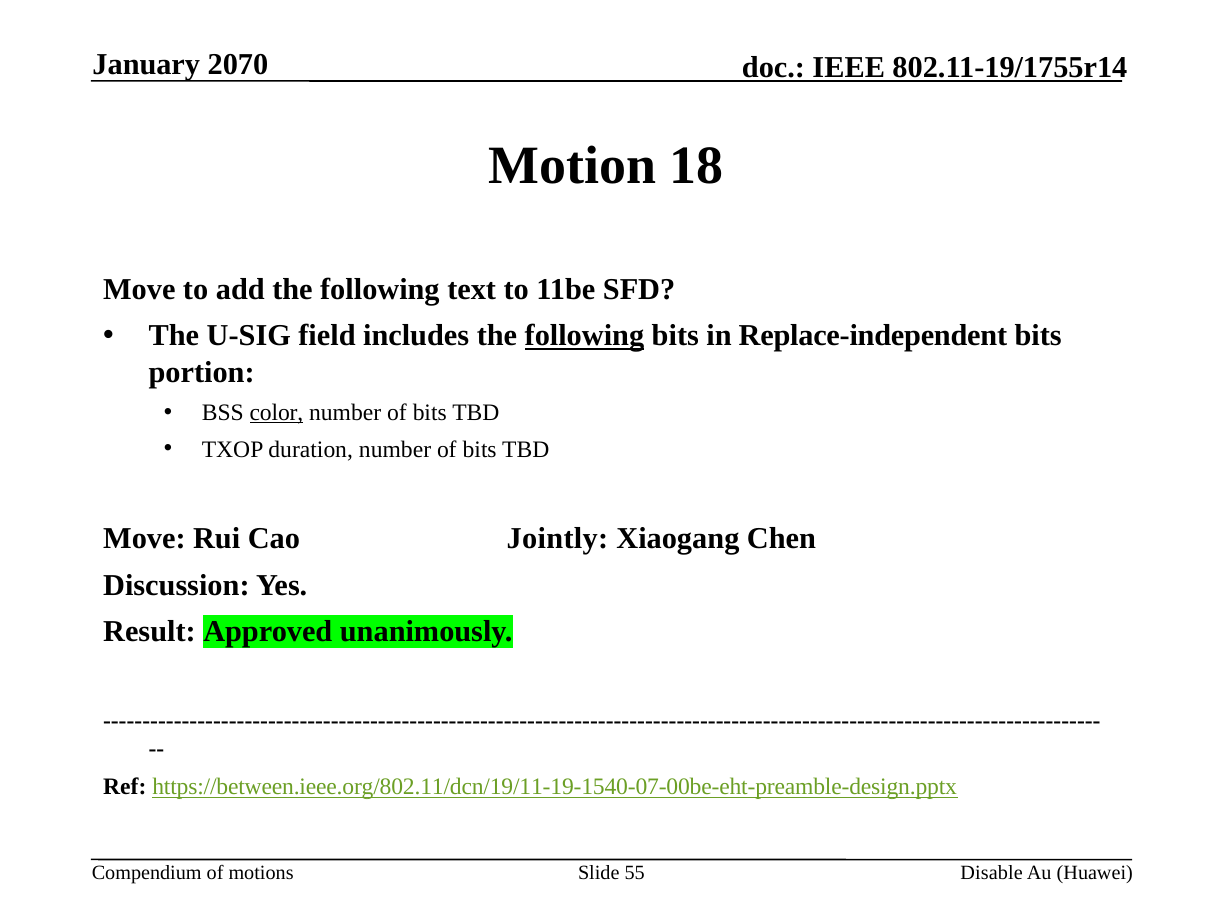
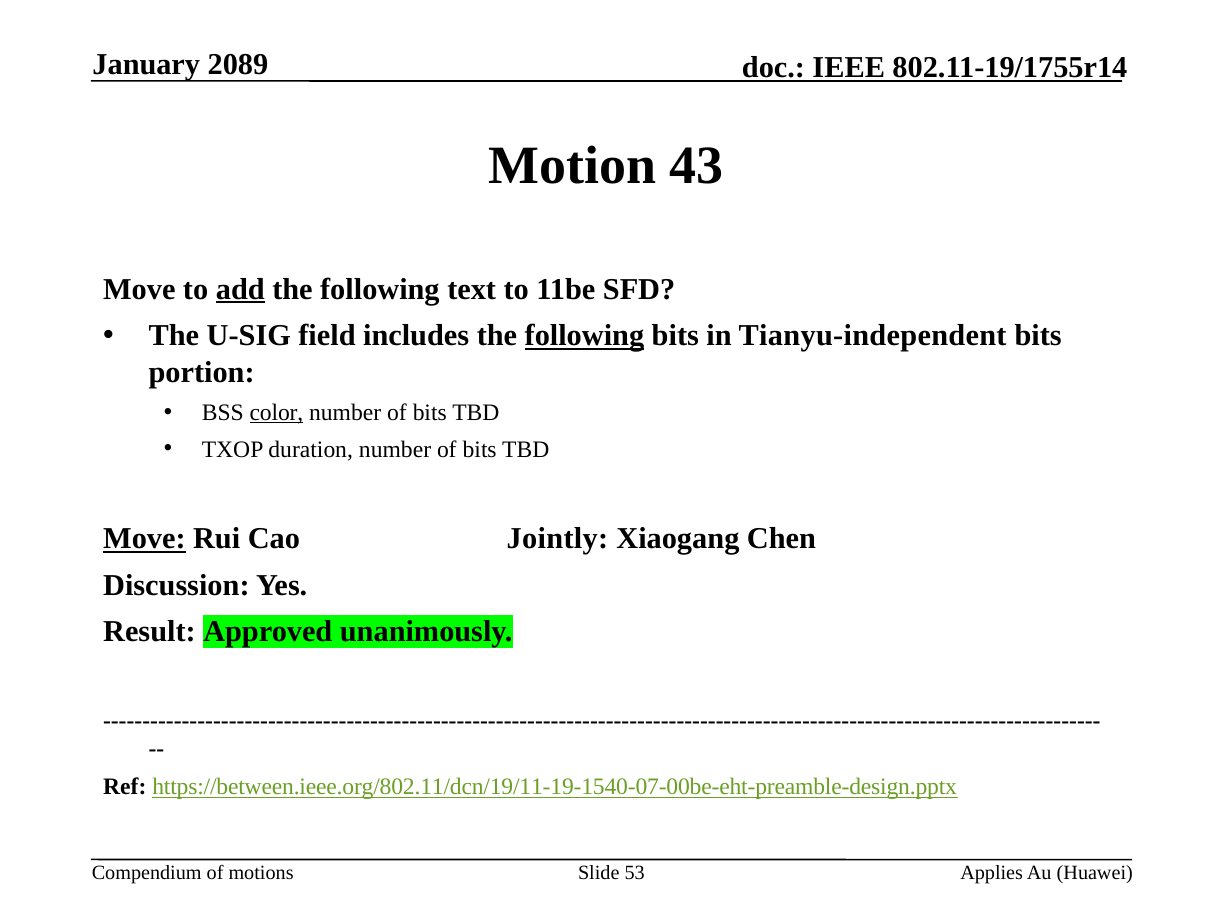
2070: 2070 -> 2089 (238, 64)
18: 18 -> 43 (697, 165)
add underline: none -> present (240, 289)
Replace-independent: Replace-independent -> Tianyu-independent (873, 336)
Move underline: none -> present (144, 539)
55: 55 -> 53 (635, 873)
Disable: Disable -> Applies (992, 873)
